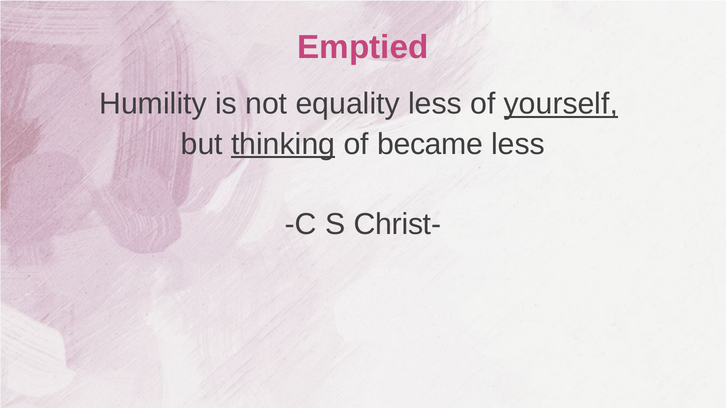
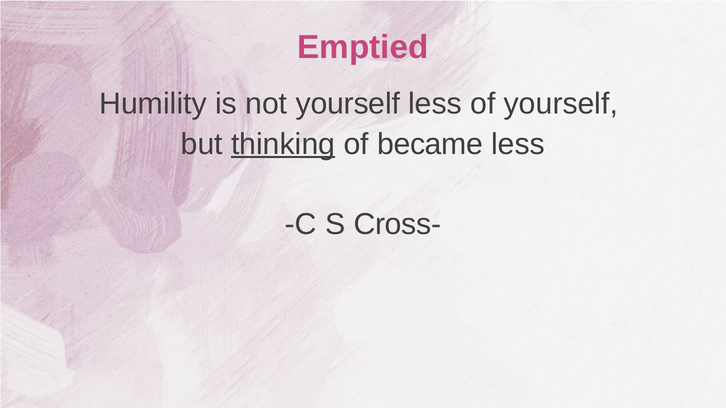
not equality: equality -> yourself (348, 104)
yourself underline: present -> none (561, 104)
Christ-: Christ- -> Cross- (397, 225)
